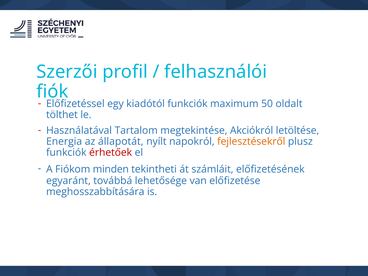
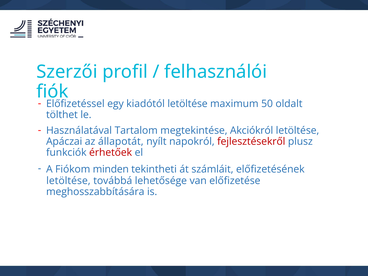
kiadótól funkciók: funkciók -> letöltése (188, 104)
Energia: Energia -> Apáczai (64, 141)
fejlesztésekről colour: orange -> red (251, 141)
egyaránt: egyaránt -> letöltése (68, 181)
